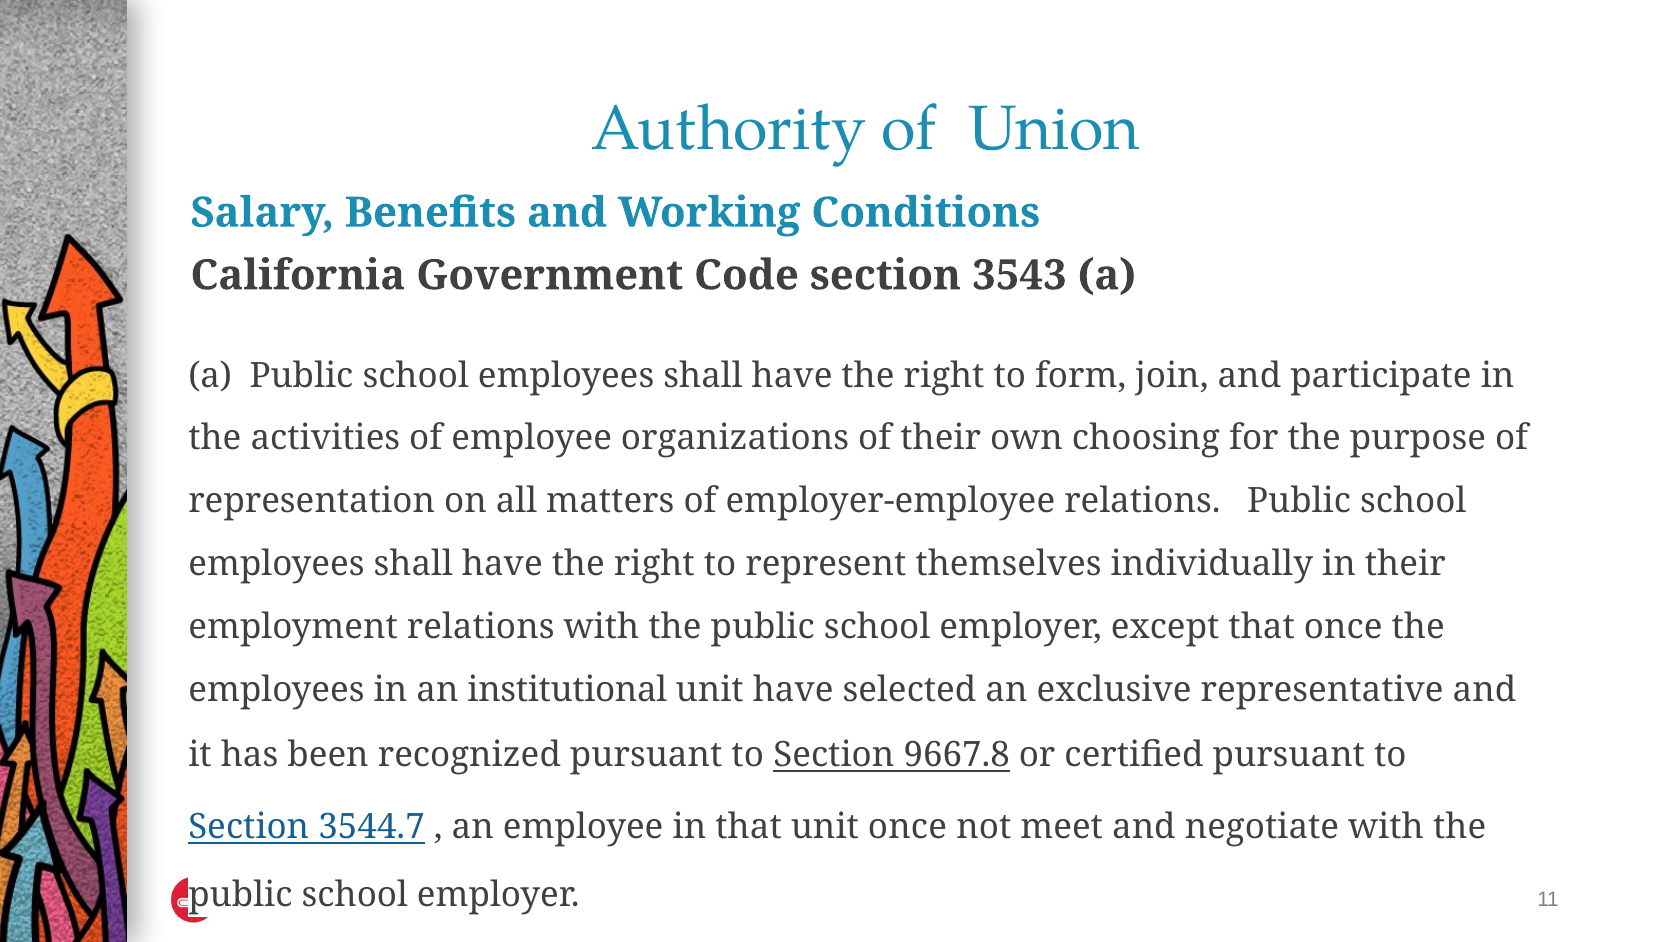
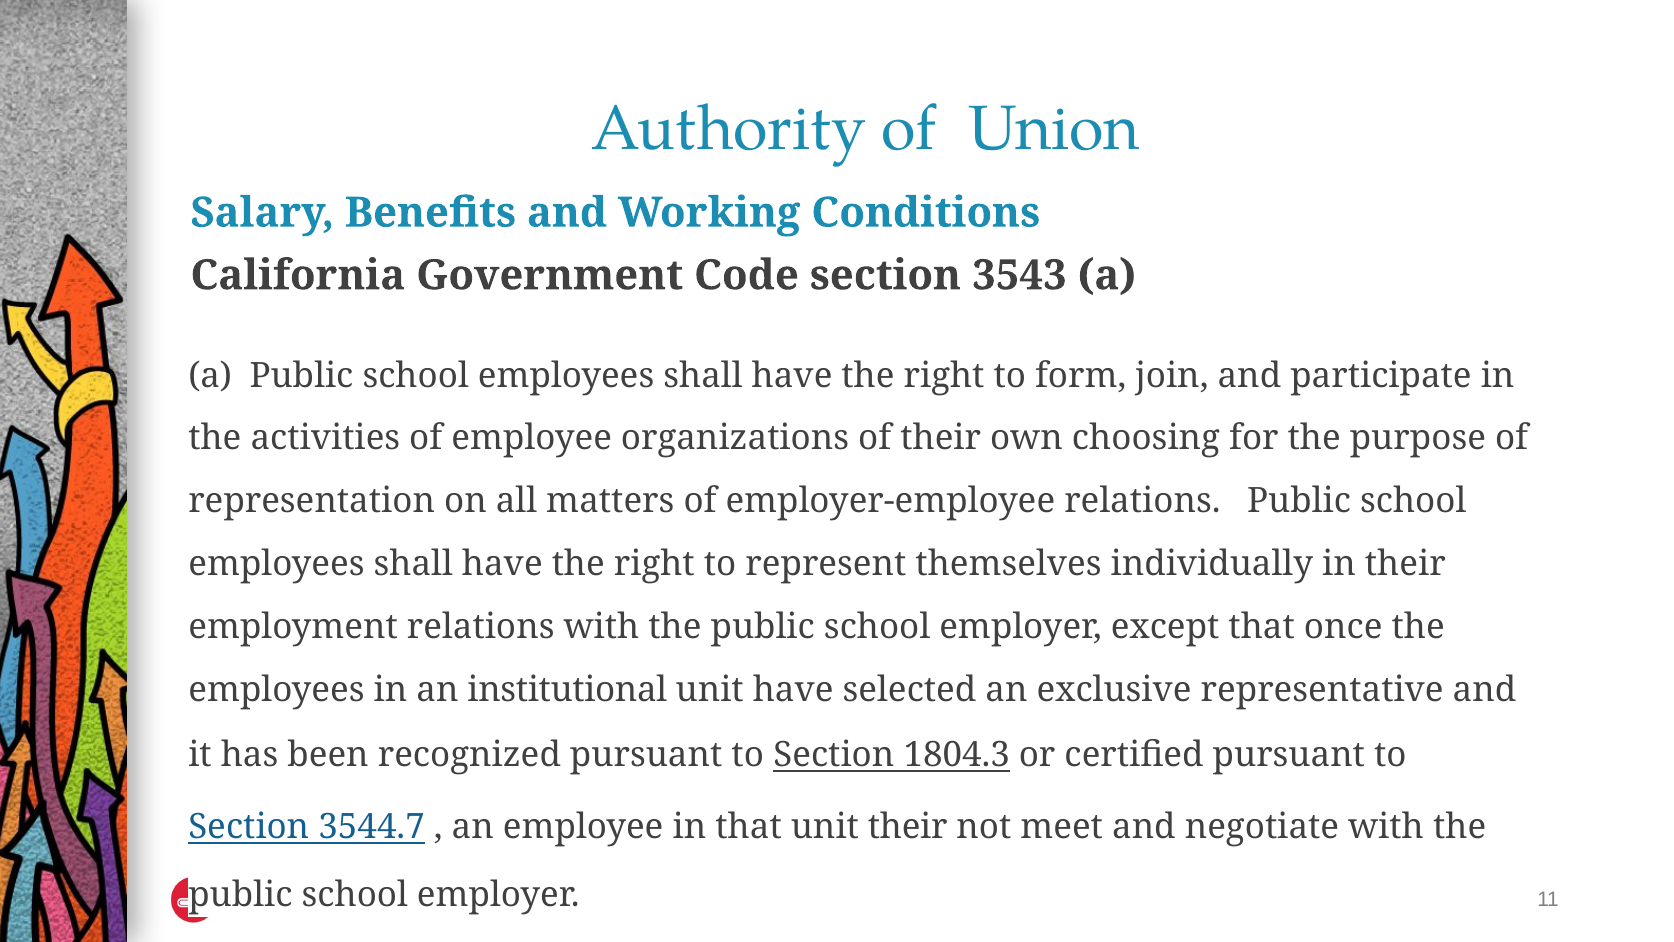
9667.8: 9667.8 -> 1804.3 (957, 755)
unit once: once -> their (908, 826)
